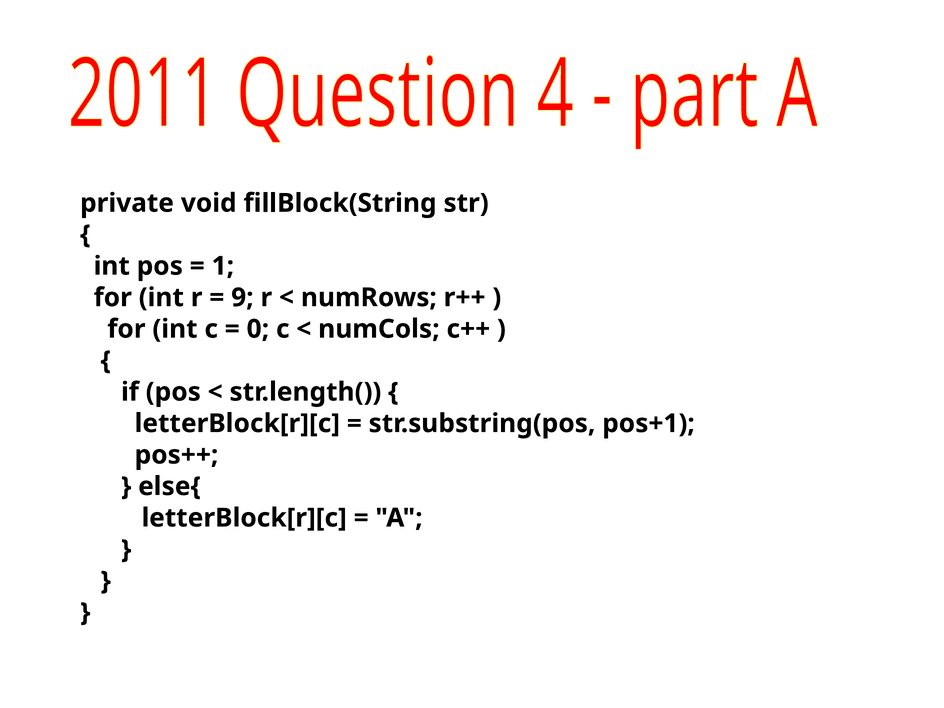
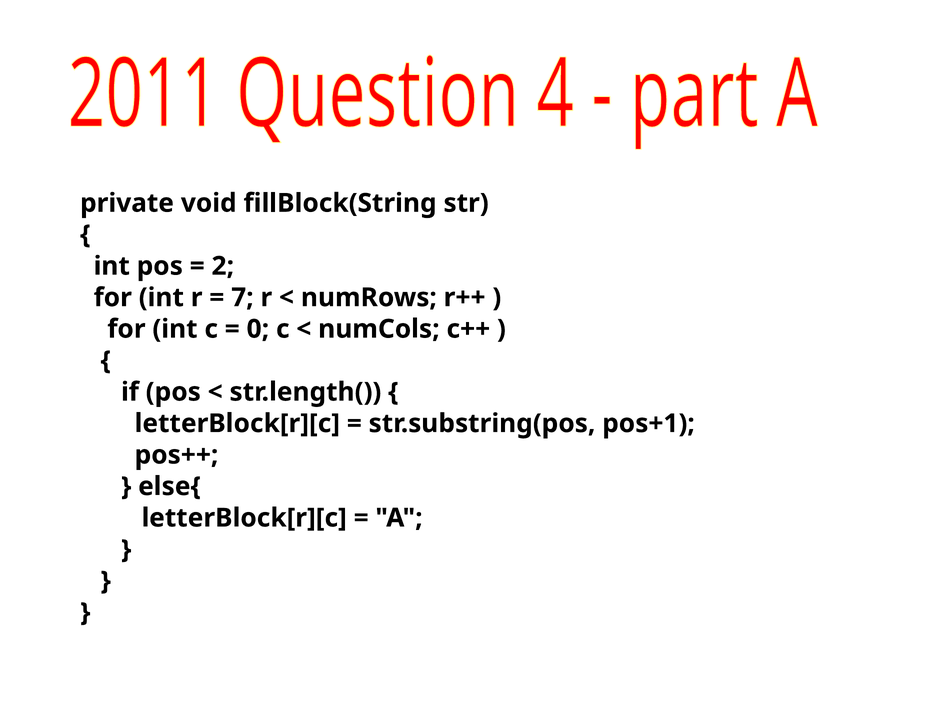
1: 1 -> 2 (223, 266)
9: 9 -> 7 (242, 298)
